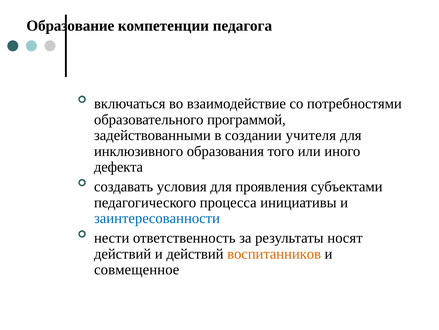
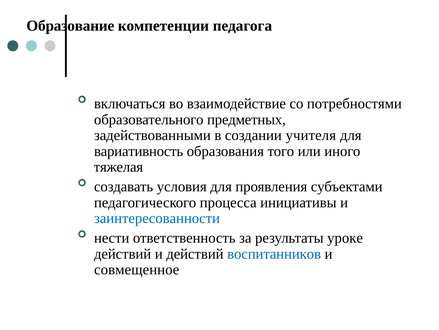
программой: программой -> предметных (246, 119)
инклюзивного: инклюзивного -> вариативность (139, 151)
дефекта: дефекта -> тяжелая (118, 167)
носят: носят -> уроке (345, 238)
воспитанников colour: orange -> blue (274, 253)
